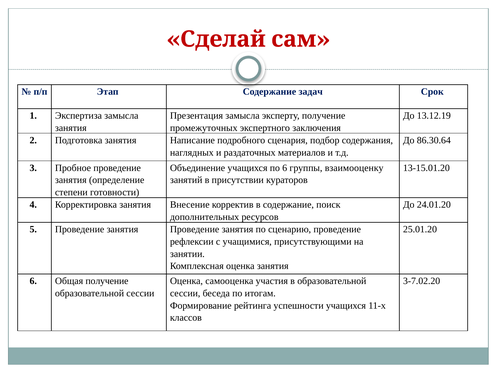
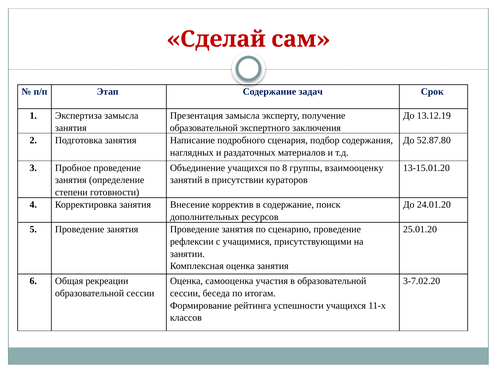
промежуточных: промежуточных -> образовательной (204, 128)
86.30.64: 86.30.64 -> 52.87.80 (434, 140)
по 6: 6 -> 8 (285, 168)
Общая получение: получение -> рекреации (107, 281)
